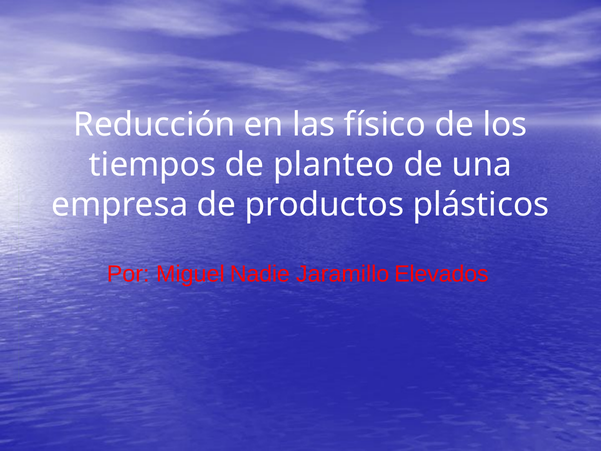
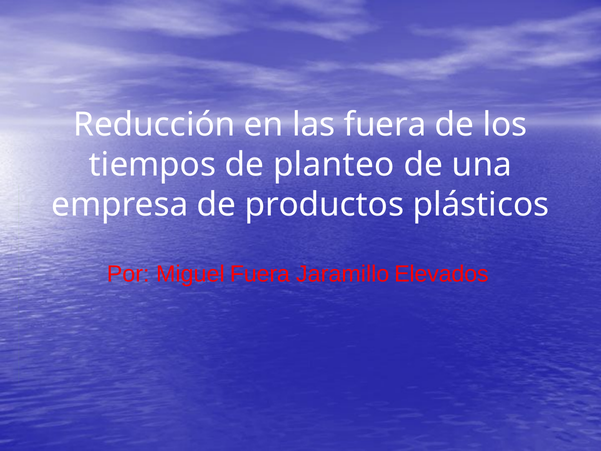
las físico: físico -> fuera (385, 125)
Miguel Nadie: Nadie -> Fuera (260, 274)
